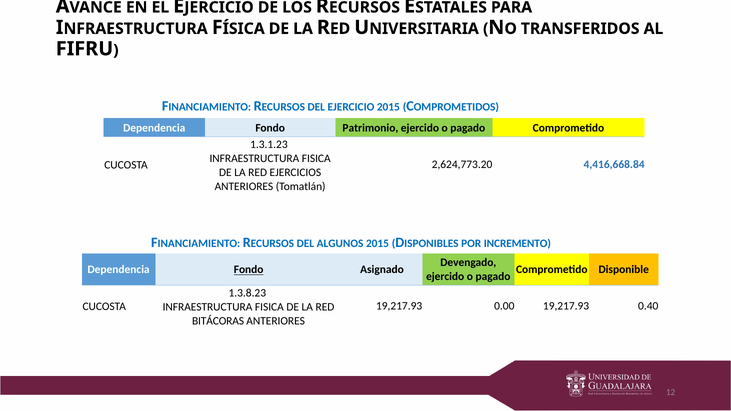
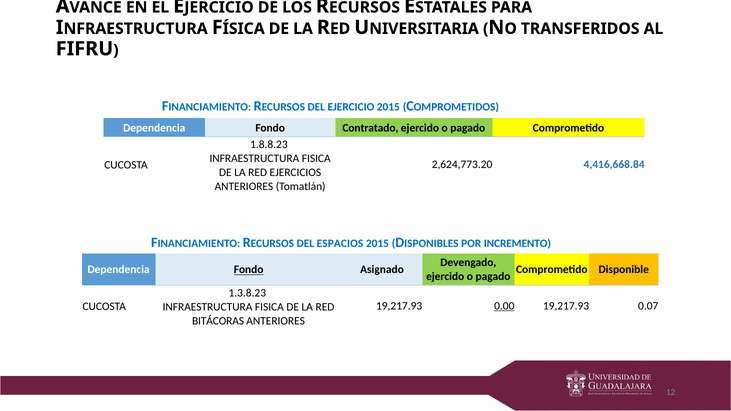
Patrimonio: Patrimonio -> Contratado (370, 128)
1.3.1.23: 1.3.1.23 -> 1.8.8.23 (269, 144)
ALGUNOS: ALGUNOS -> ESPACIOS (340, 244)
0.00 underline: none -> present (504, 306)
0.40: 0.40 -> 0.07 (648, 306)
